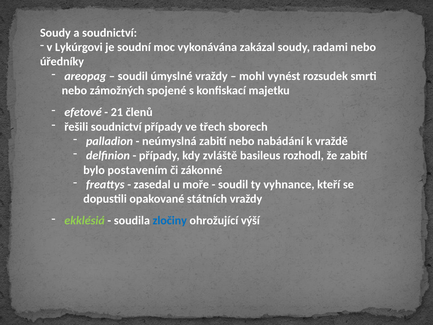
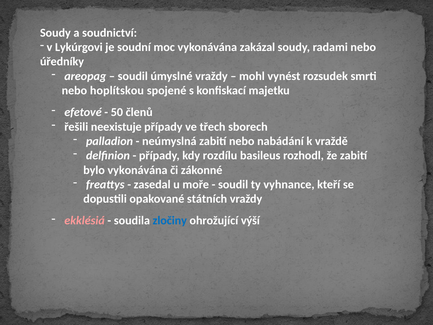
zámožných: zámožných -> hoplítskou (117, 91)
21: 21 -> 50 (117, 112)
řešili soudnictví: soudnictví -> neexistuje (116, 127)
zvláště: zvláště -> rozdílu (220, 155)
bylo postavením: postavením -> vykonávána (138, 170)
ekklésiá colour: light green -> pink (85, 220)
